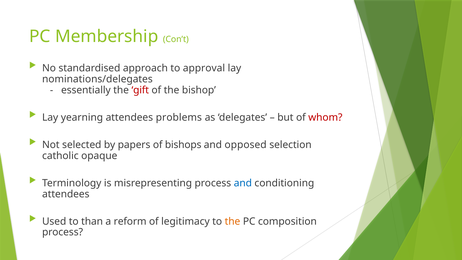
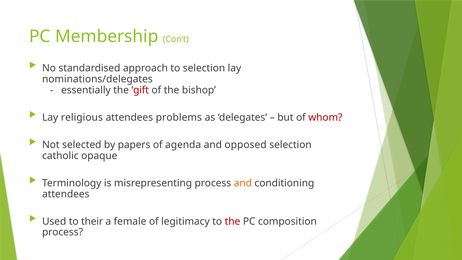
to approval: approval -> selection (204, 68)
yearning: yearning -> religious (82, 117)
bishops: bishops -> agenda (183, 145)
and colour: blue -> orange (243, 183)
than: than -> their (92, 221)
reform: reform -> female (130, 221)
the colour: orange -> red (232, 221)
